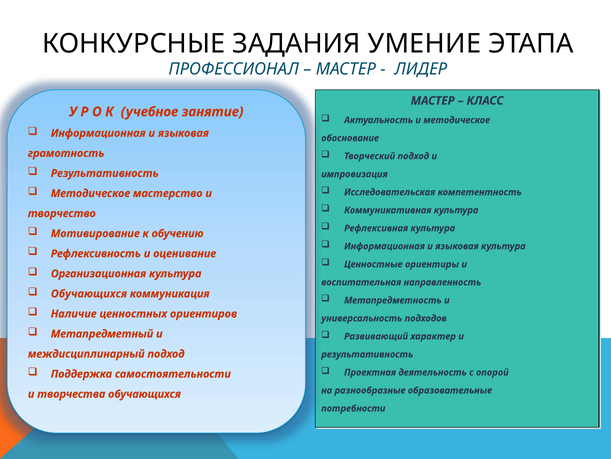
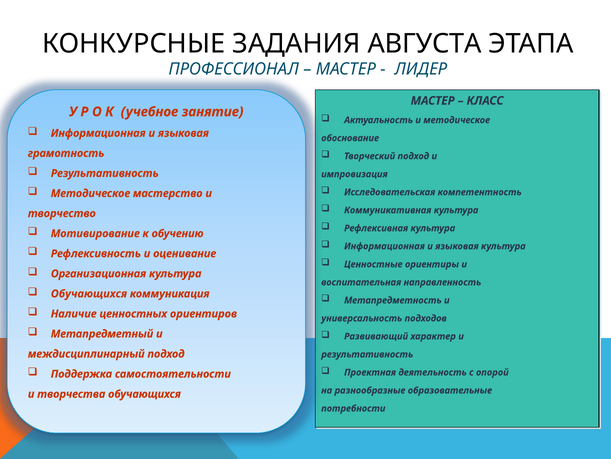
УМЕНИЕ: УМЕНИЕ -> АВГУСТА (425, 43)
